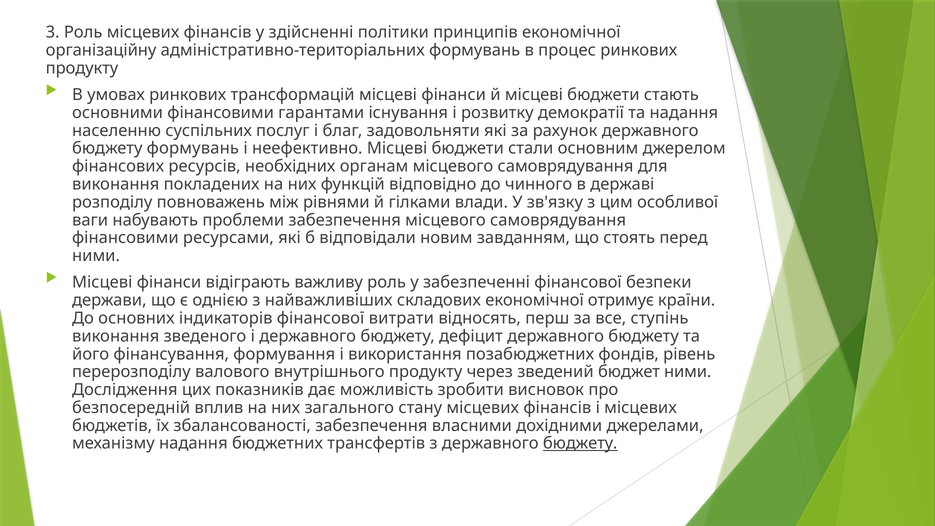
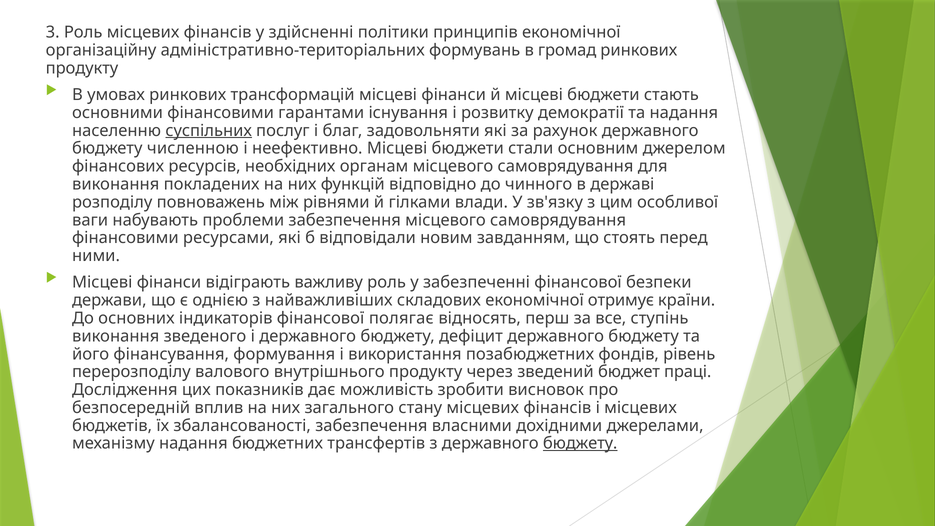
процес: процес -> громад (567, 50)
суспільних underline: none -> present (209, 131)
бюджету формувань: формувань -> численною (193, 148)
витрати: витрати -> полягає (401, 318)
бюджет ними: ними -> праці (688, 372)
